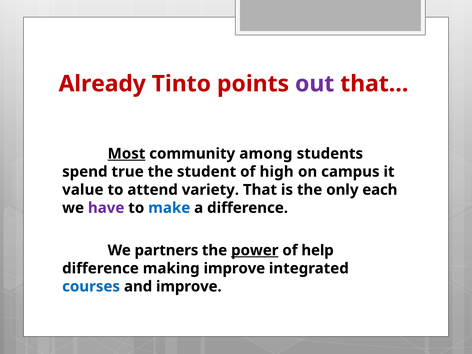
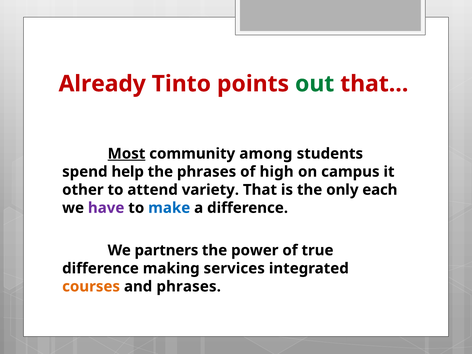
out colour: purple -> green (315, 84)
true: true -> help (128, 172)
the student: student -> phrases (207, 172)
value: value -> other (83, 190)
power underline: present -> none (255, 250)
help: help -> true (317, 250)
making improve: improve -> services (234, 268)
courses colour: blue -> orange (91, 286)
and improve: improve -> phrases (189, 286)
